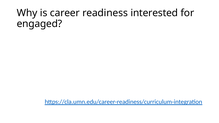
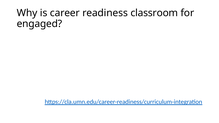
interested: interested -> classroom (154, 13)
